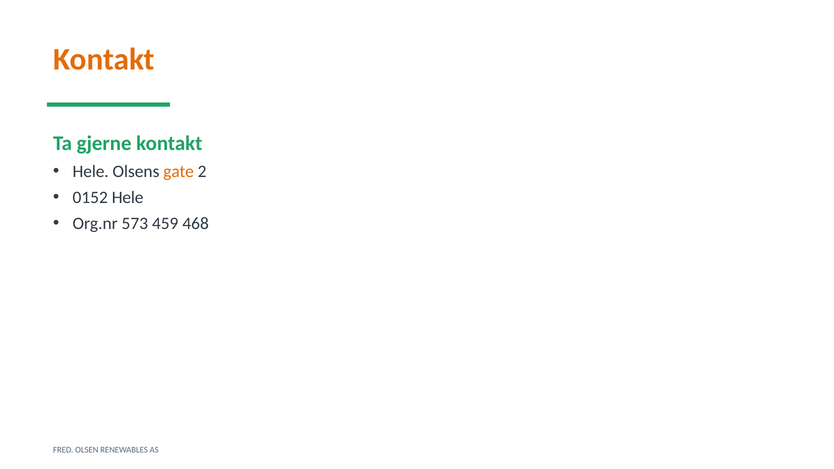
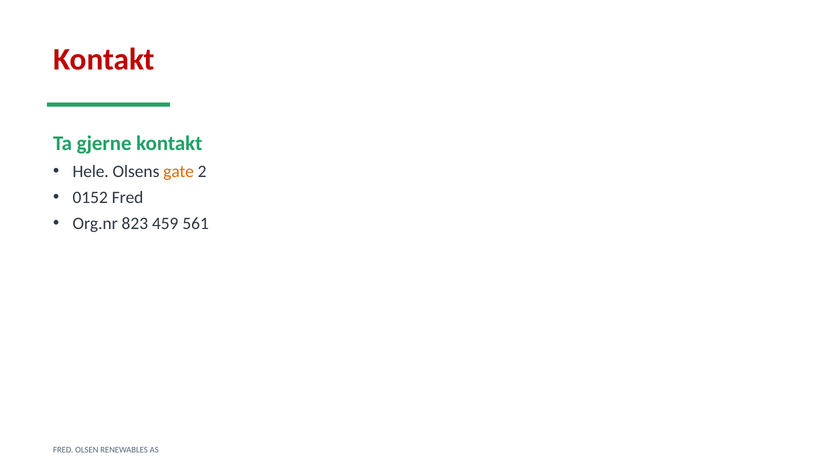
Kontakt colour: orange -> red (104, 60)
0152 Hele: Hele -> Fred (128, 198)
573: 573 -> 823 (135, 224)
468: 468 -> 561 (196, 224)
